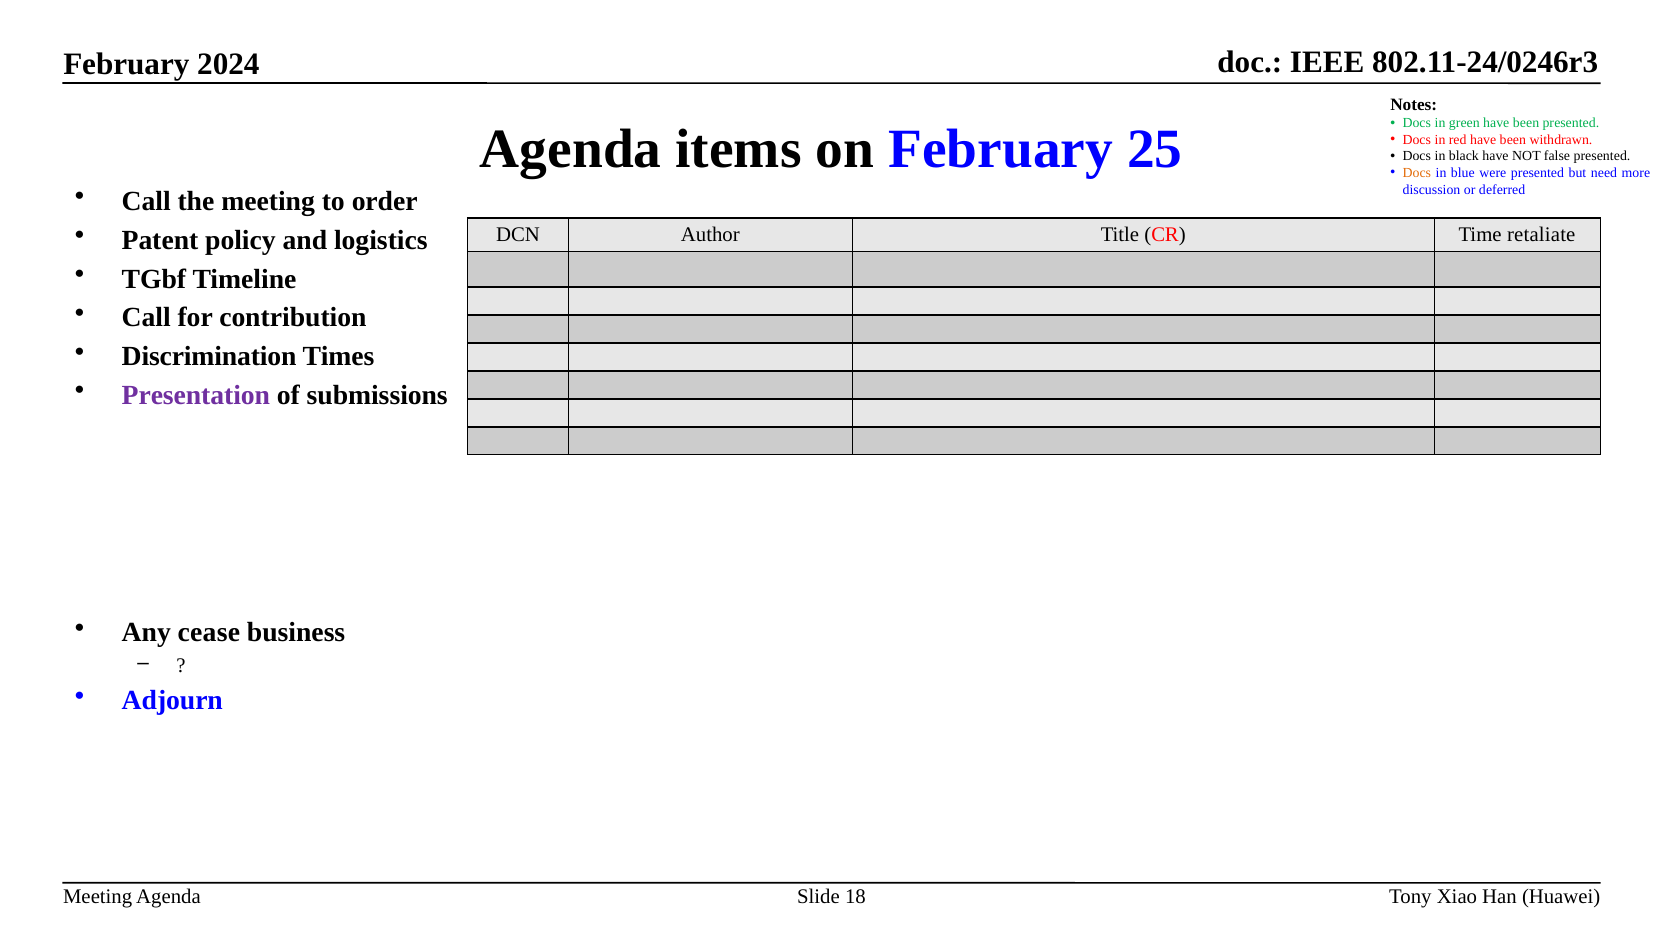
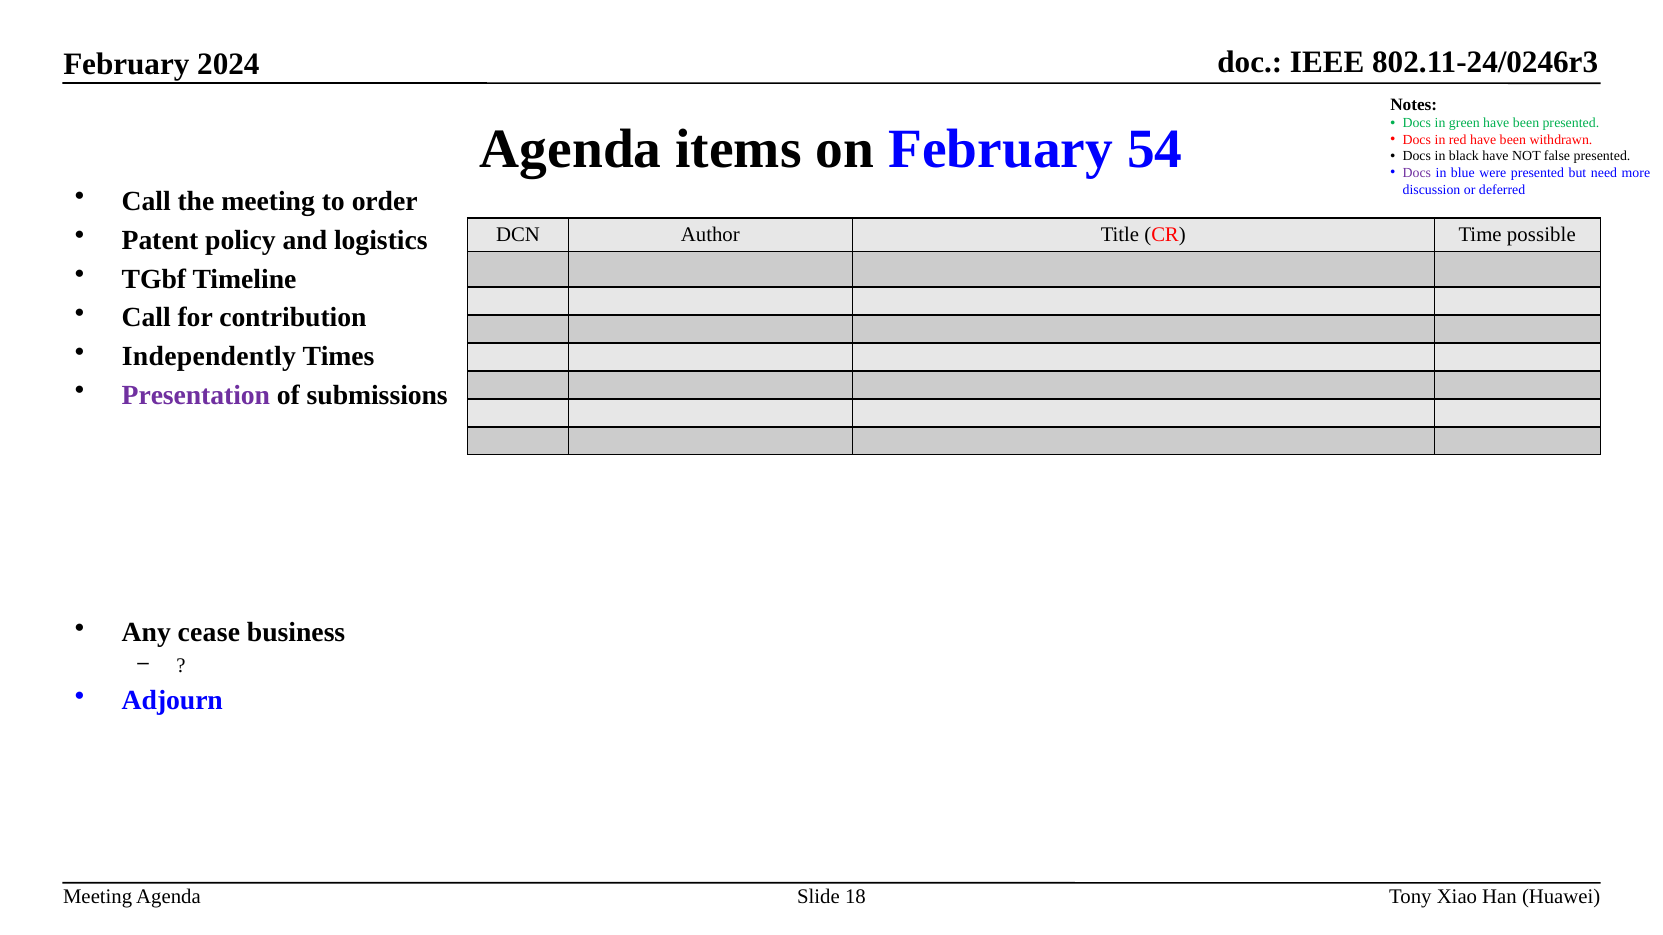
25: 25 -> 54 (1155, 149)
Docs colour: orange -> purple (1417, 173)
retaliate: retaliate -> possible (1541, 235)
Discrimination: Discrimination -> Independently (209, 357)
